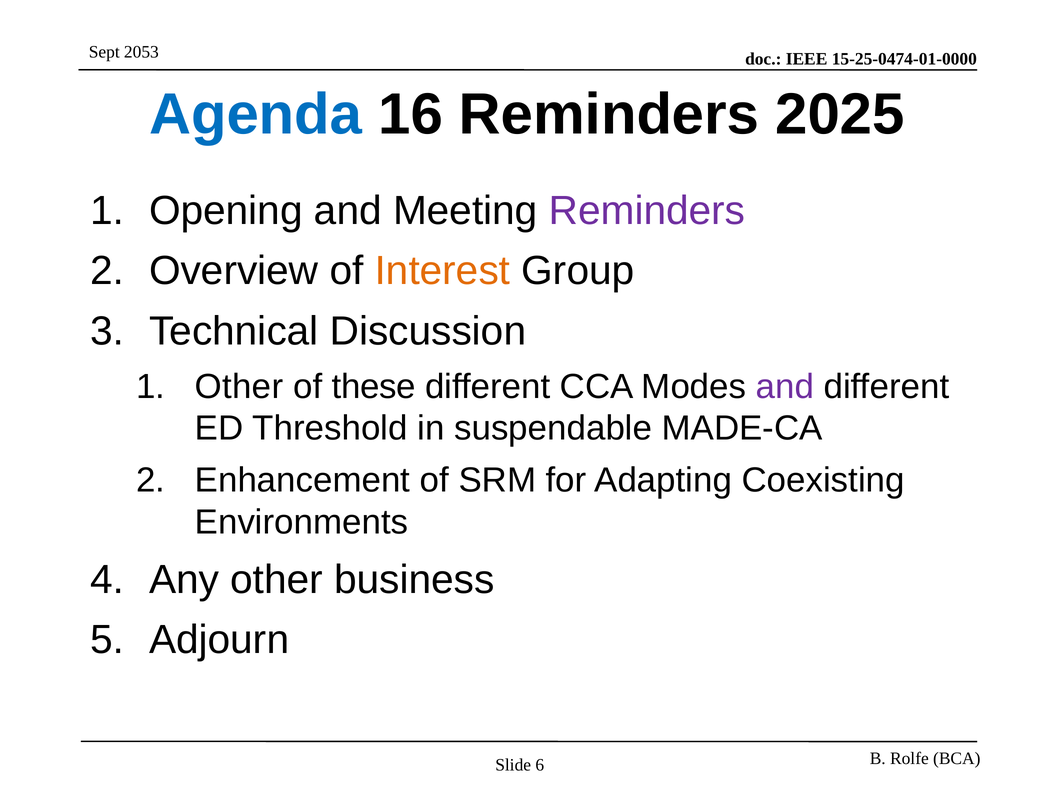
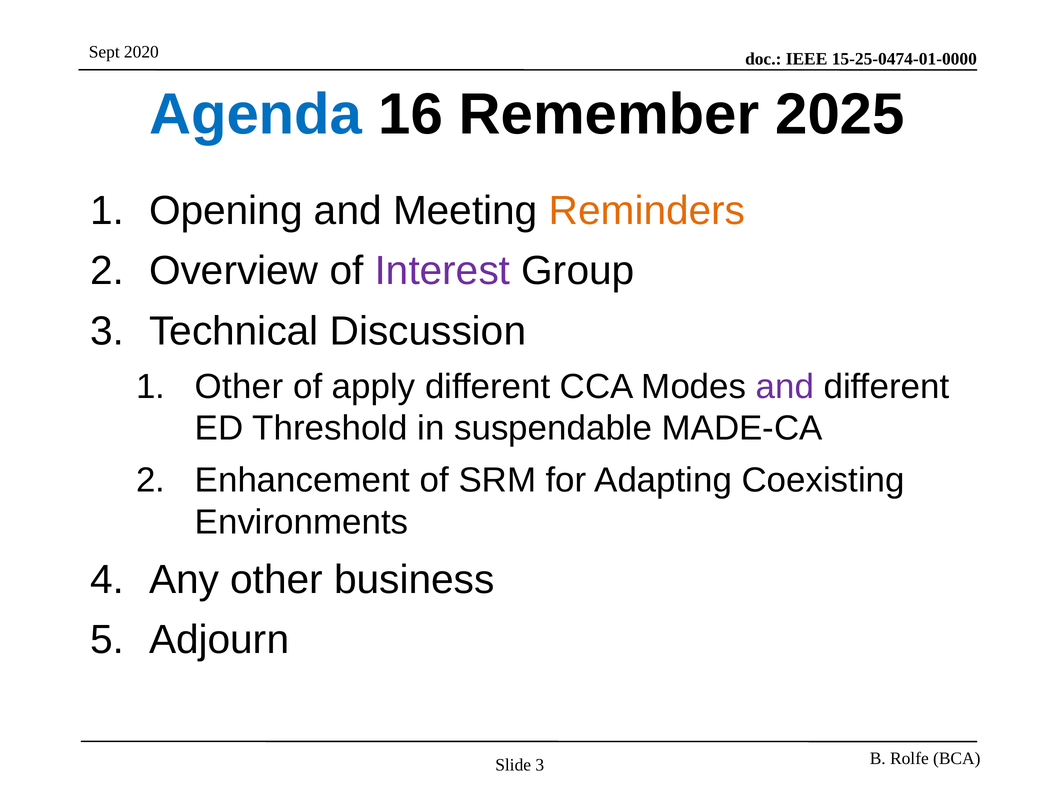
2053: 2053 -> 2020 (141, 52)
16 Reminders: Reminders -> Remember (609, 114)
Reminders colour: purple -> orange (647, 211)
Interest colour: orange -> purple (442, 271)
these: these -> apply (374, 387)
Slide 6: 6 -> 3 (540, 765)
